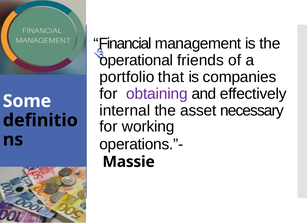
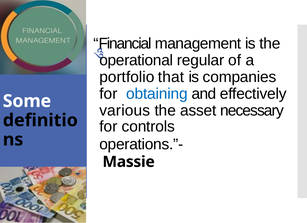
friends: friends -> regular (201, 60)
obtaining colour: purple -> blue (157, 94)
internal: internal -> various (125, 111)
working: working -> controls (148, 127)
